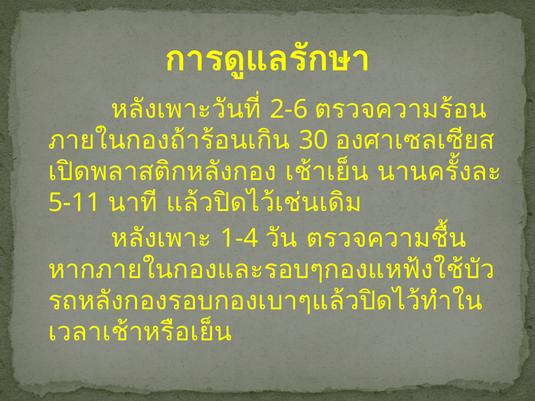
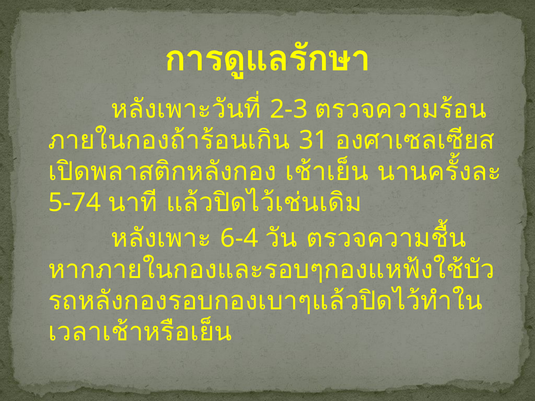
2-6: 2-6 -> 2-3 (289, 109)
30: 30 -> 31 (314, 140)
5-11: 5-11 -> 5-74 (75, 203)
1-4: 1-4 -> 6-4 (239, 239)
